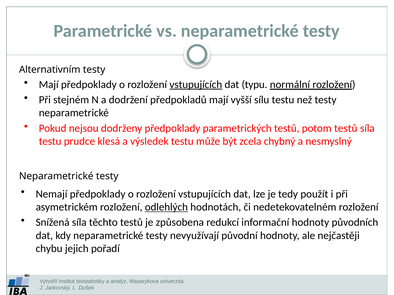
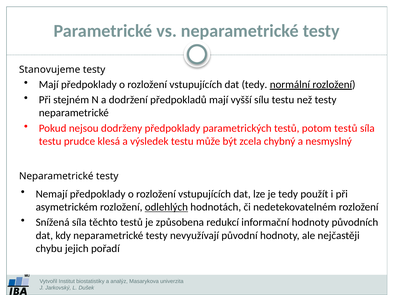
Alternativním: Alternativním -> Stanovujeme (50, 70)
vstupujících underline: present -> none (196, 85)
dat typu: typu -> tedy (254, 85)
